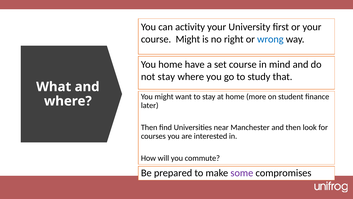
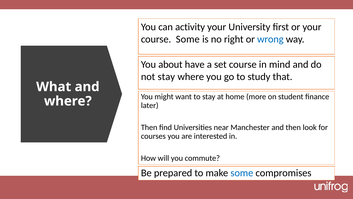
course Might: Might -> Some (188, 39)
You home: home -> about (170, 64)
some colour: purple -> blue (242, 173)
